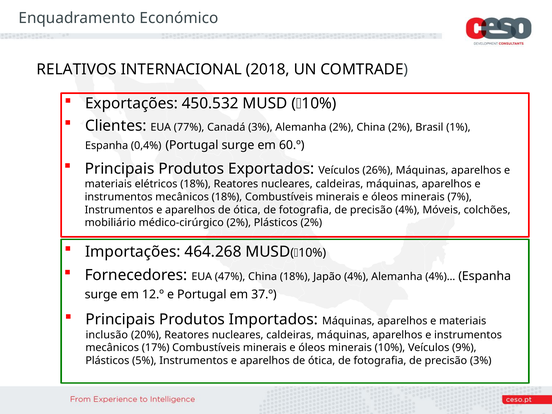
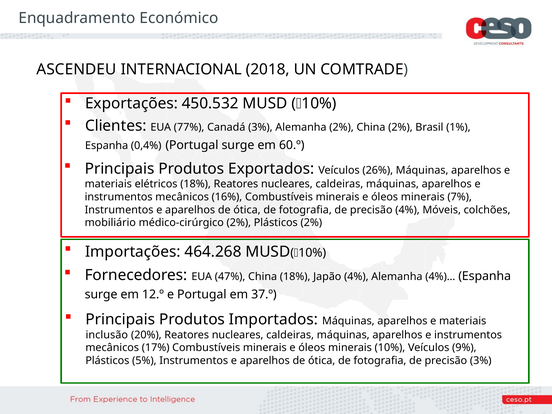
RELATIVOS: RELATIVOS -> ASCENDEU (76, 69)
mecânicos 18%: 18% -> 16% (227, 197)
